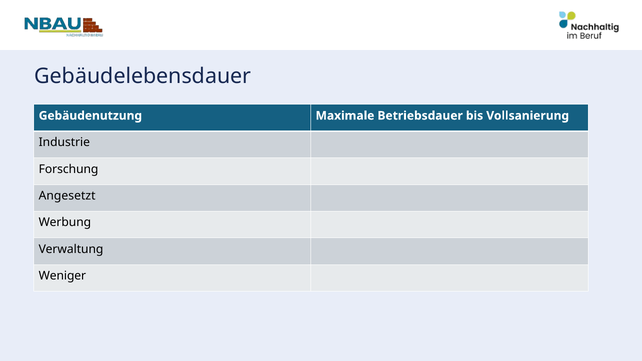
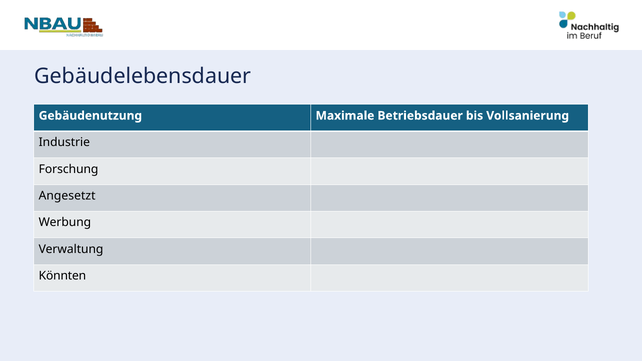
Weniger: Weniger -> Könnten (62, 276)
